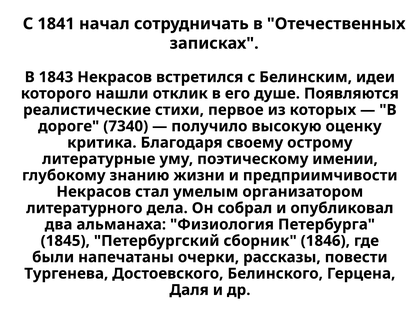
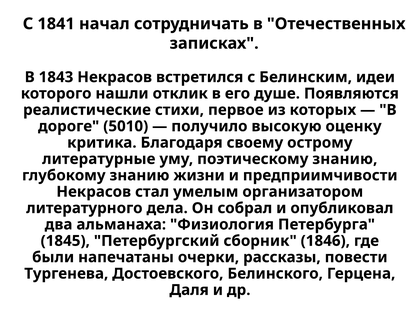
7340: 7340 -> 5010 (126, 126)
поэтическому имении: имении -> знанию (345, 159)
